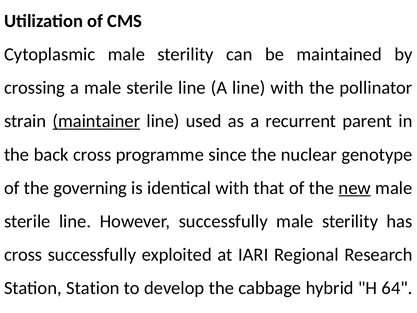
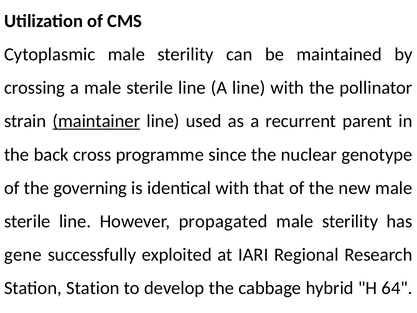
new underline: present -> none (355, 188)
However successfully: successfully -> propagated (223, 221)
cross: cross -> gene (23, 255)
